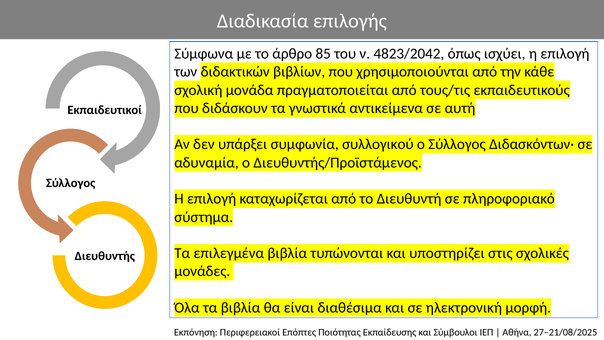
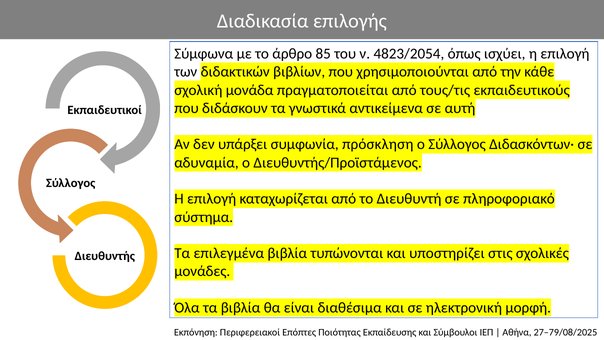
4823/2042: 4823/2042 -> 4823/2054 (409, 54)
συλλογικού: συλλογικού -> πρόσκληση (378, 144)
27–21/08/2025: 27–21/08/2025 -> 27–79/08/2025 (565, 332)
